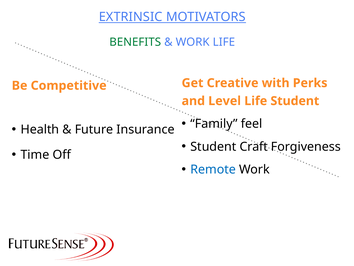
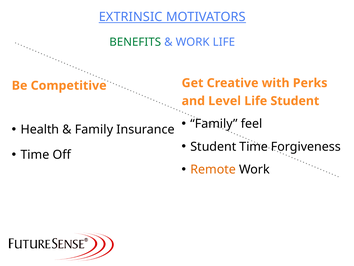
Future: Future -> Family (94, 129)
Student Craft: Craft -> Time (254, 146)
Remote colour: blue -> orange (213, 169)
